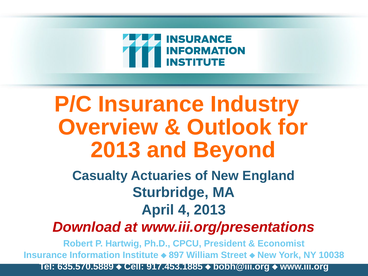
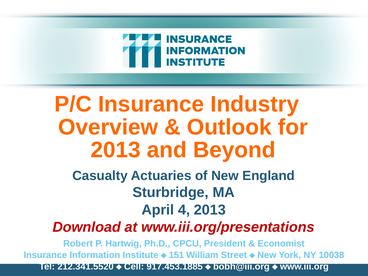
897: 897 -> 151 (176, 255)
635.570.5889: 635.570.5889 -> 212.341.5520 (86, 267)
